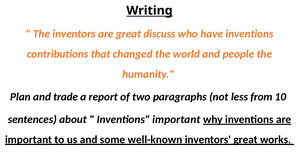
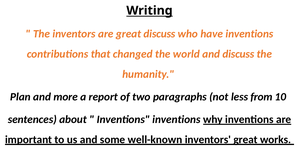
and people: people -> discuss (238, 54)
trade: trade -> more (66, 97)
Inventions important: important -> inventions (176, 120)
